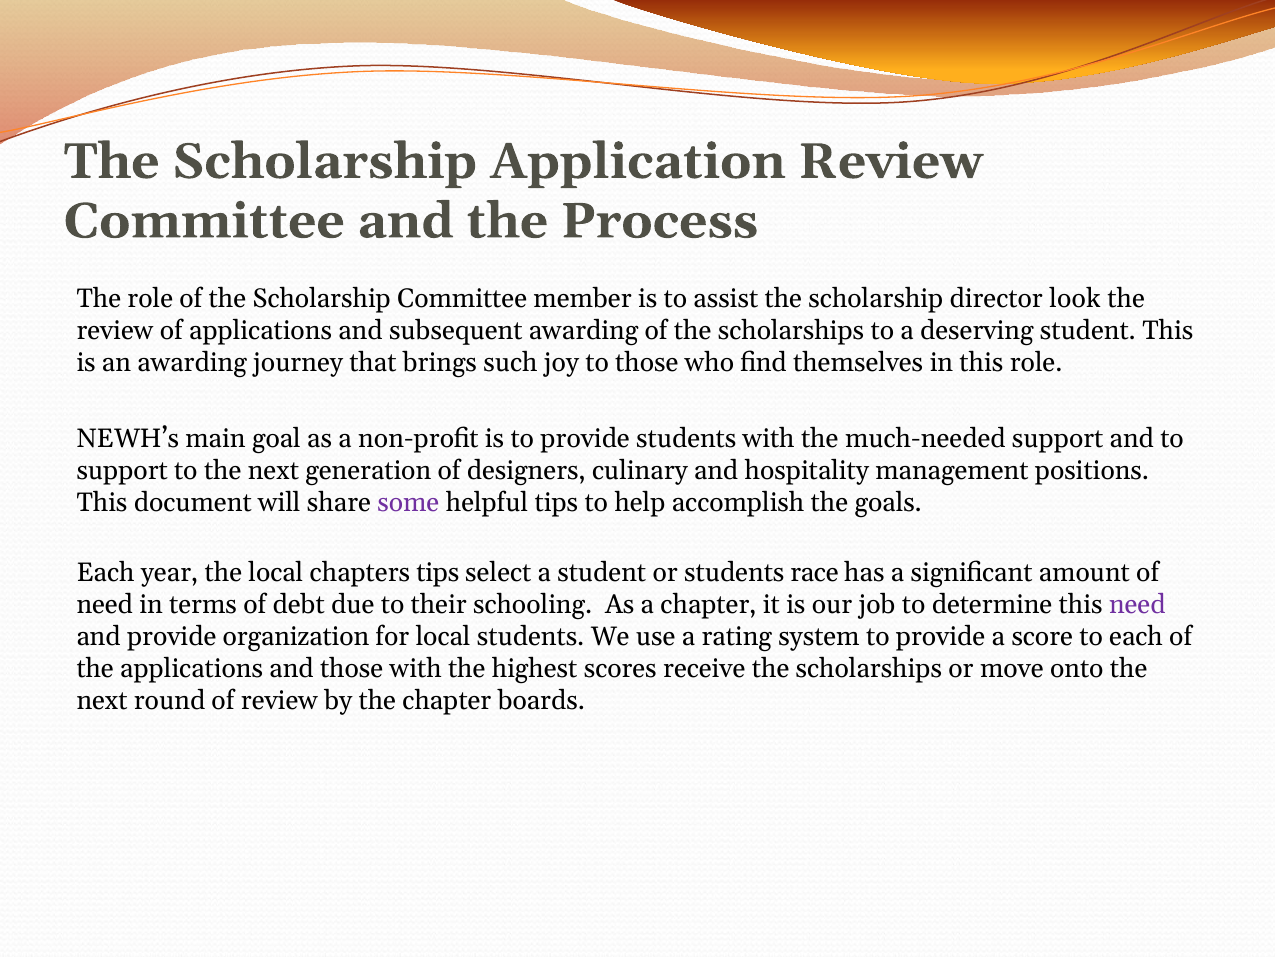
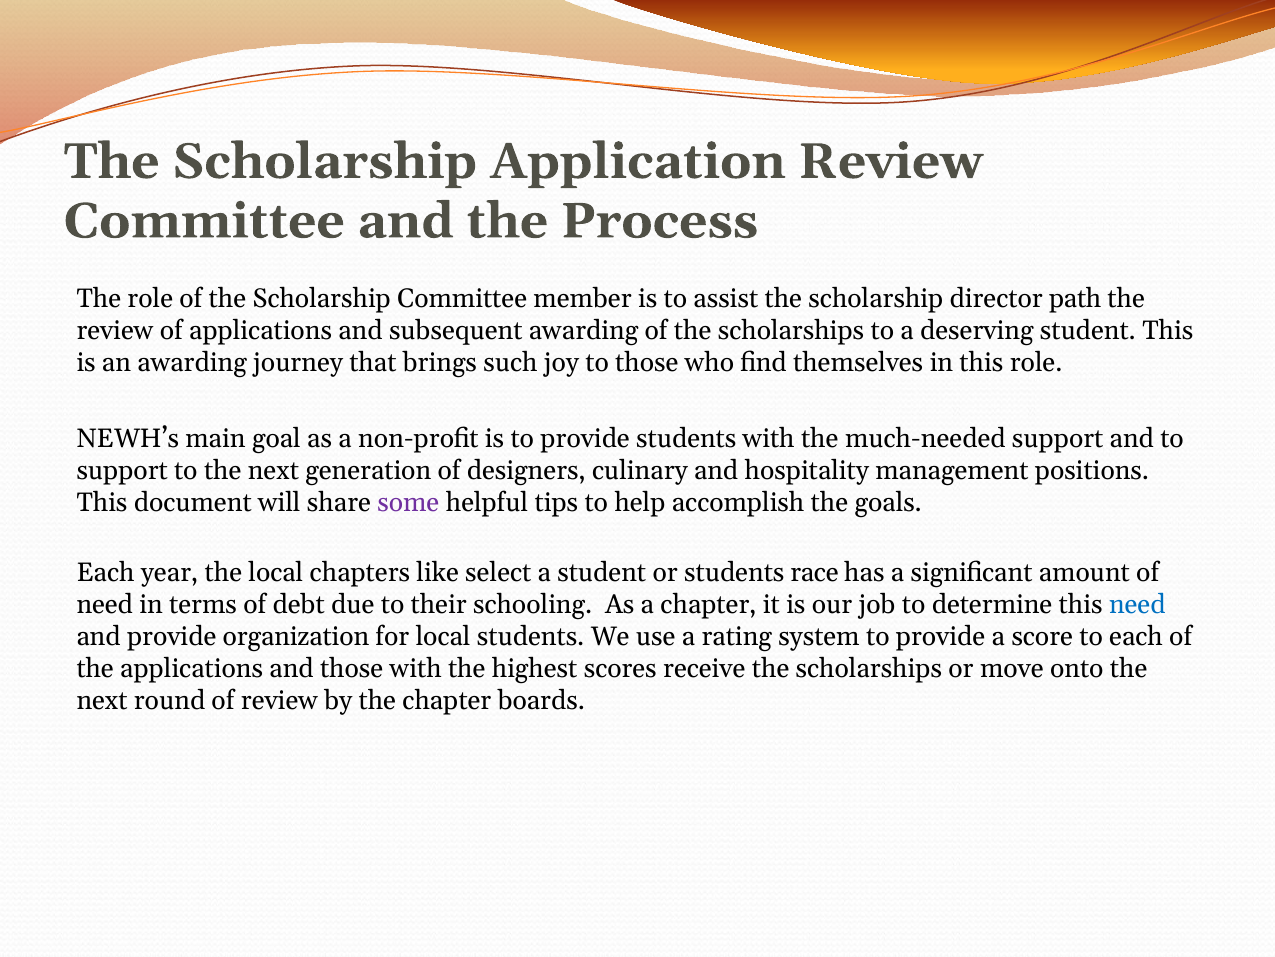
look: look -> path (1075, 298)
chapters tips: tips -> like (438, 573)
need colour: purple -> blue (1137, 604)
